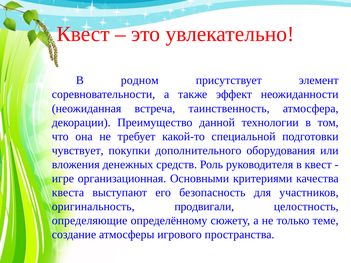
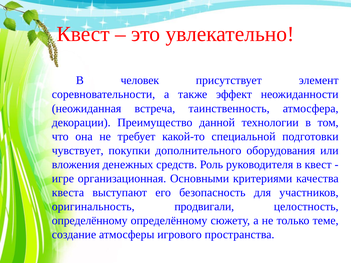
родном: родном -> человек (140, 80)
определяющие: определяющие -> определённому (90, 221)
